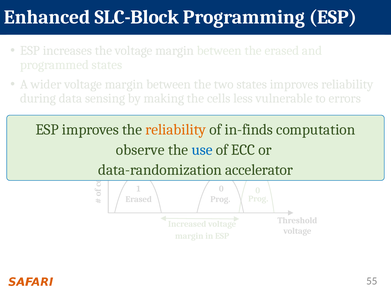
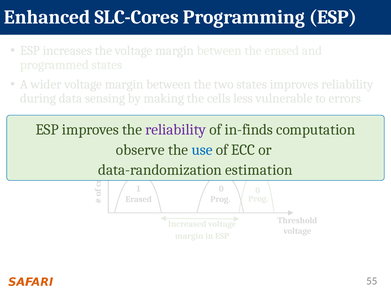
SLC-Block: SLC-Block -> SLC-Cores (137, 17)
reliability colour: orange -> purple (176, 129)
accelerator: accelerator -> estimation (259, 169)
